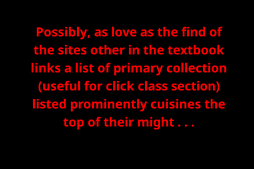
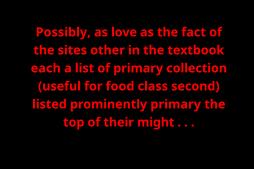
find: find -> fact (194, 32)
links: links -> each (46, 68)
click: click -> food (120, 86)
section: section -> second (195, 86)
prominently cuisines: cuisines -> primary (176, 105)
